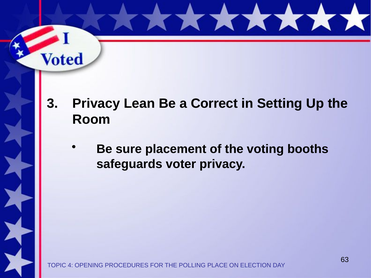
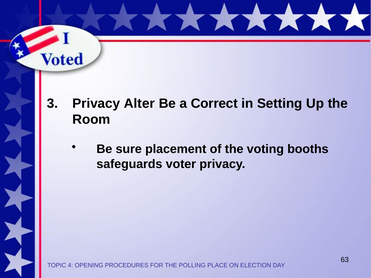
Lean: Lean -> Alter (139, 104)
